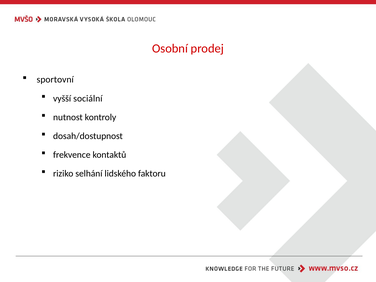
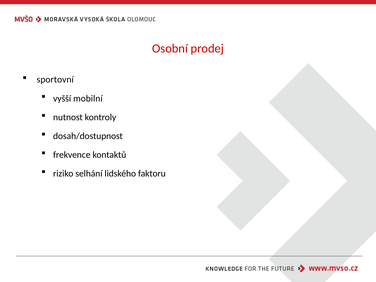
sociální: sociální -> mobilní (88, 98)
